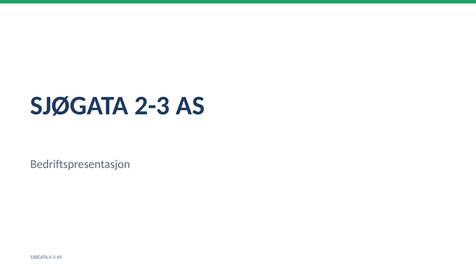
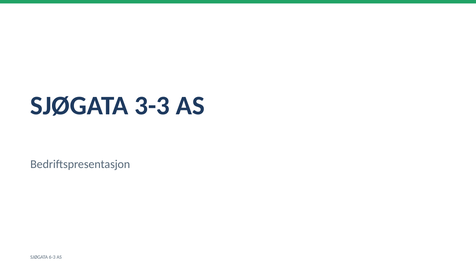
2-3: 2-3 -> 3-3 (152, 106)
